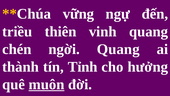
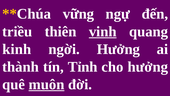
vinh underline: none -> present (103, 31)
chén: chén -> kinh (17, 49)
ngời Quang: Quang -> Hưởng (118, 49)
